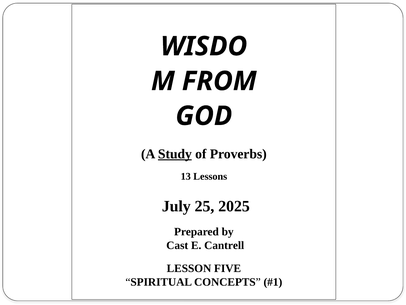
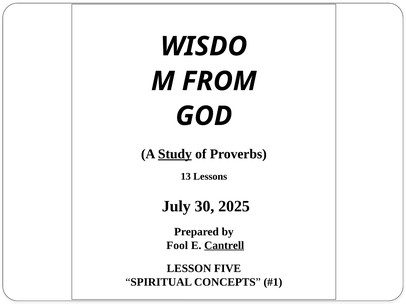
25: 25 -> 30 (205, 206)
Cast: Cast -> Fool (177, 245)
Cantrell underline: none -> present (224, 245)
